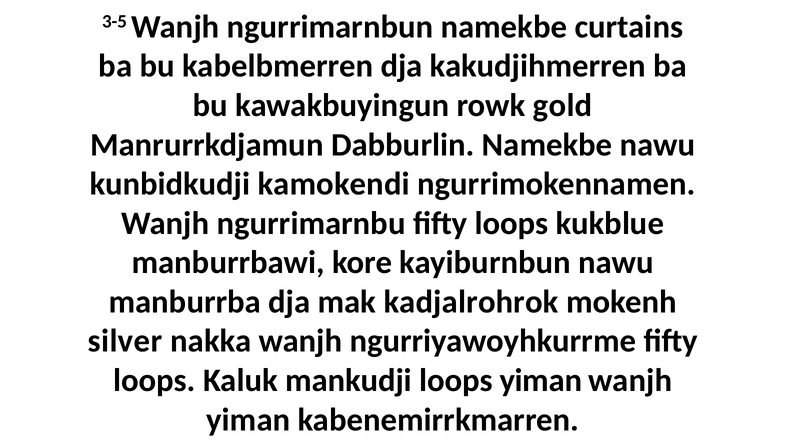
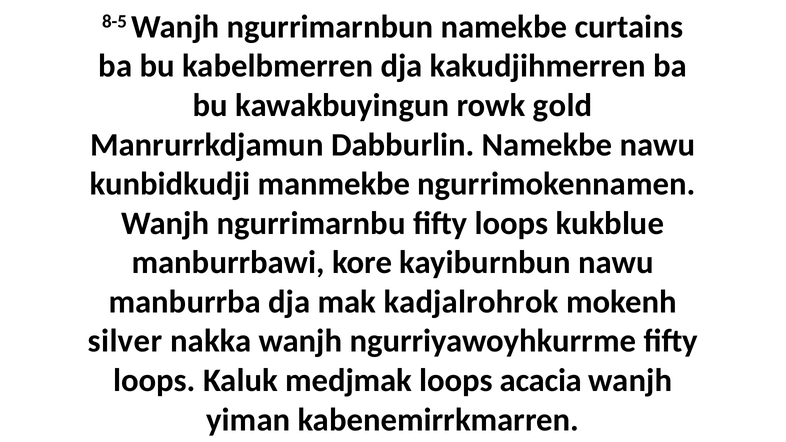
3-5: 3-5 -> 8-5 (115, 22)
kamokendi: kamokendi -> manmekbe (334, 184)
mankudji: mankudji -> medjmak (349, 381)
loops yiman: yiman -> acacia (541, 381)
